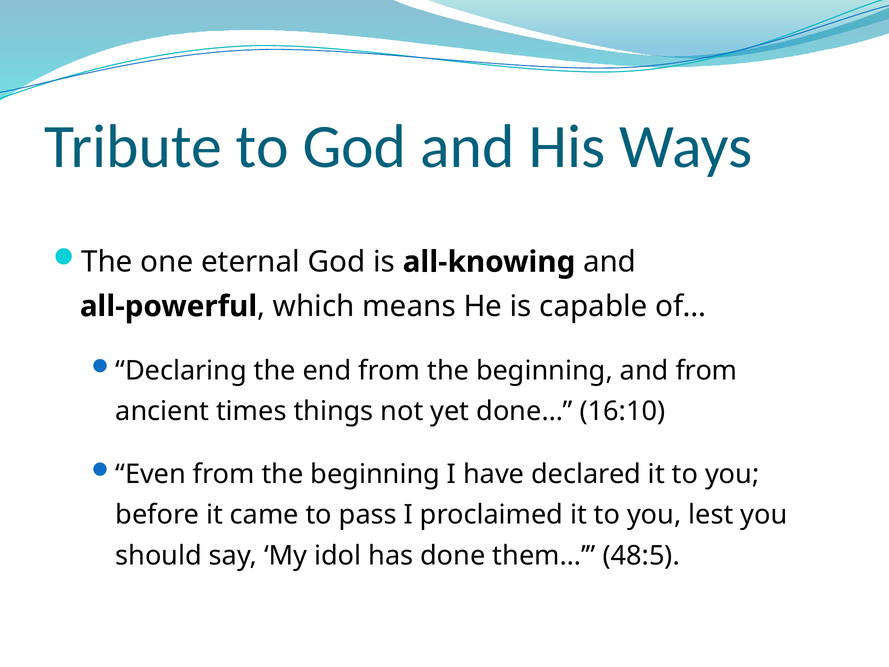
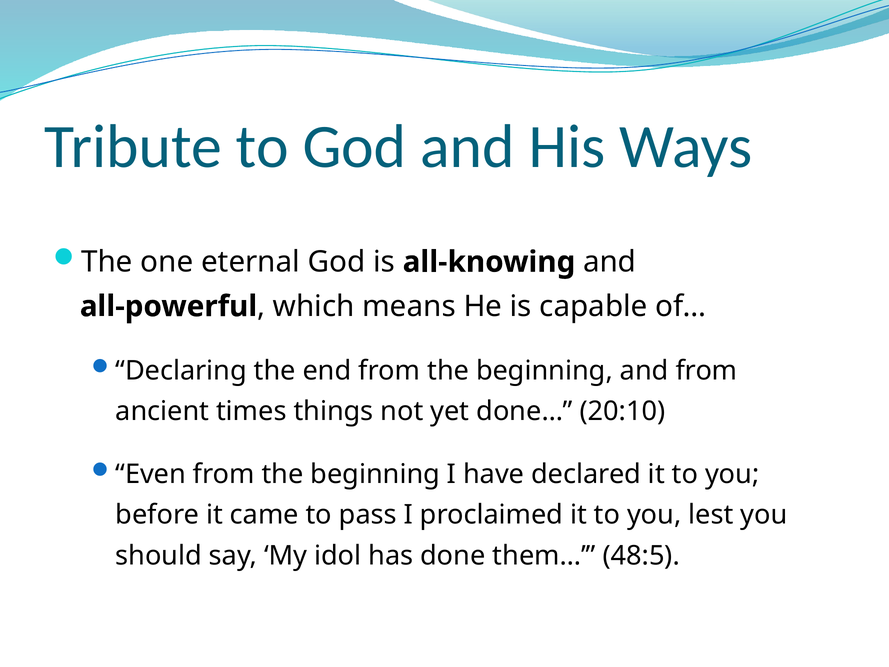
16:10: 16:10 -> 20:10 (622, 411)
